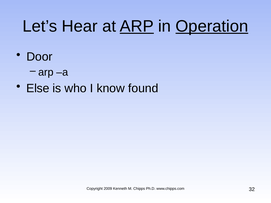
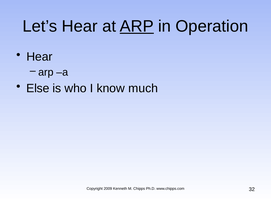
Operation underline: present -> none (212, 26)
Door: Door -> Hear (39, 57)
found: found -> much (143, 88)
